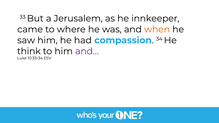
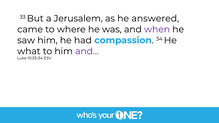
innkeeper: innkeeper -> answered (155, 18)
when colour: orange -> purple (157, 29)
think: think -> what (29, 51)
